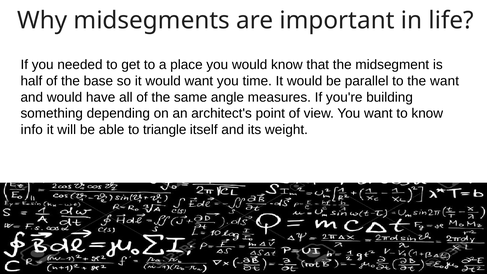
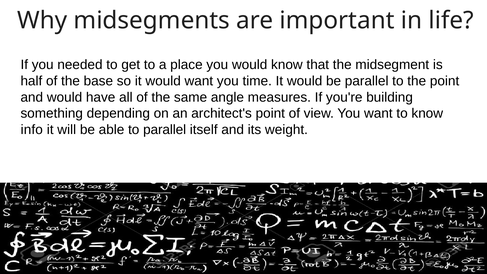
the want: want -> point (445, 81)
to triangle: triangle -> parallel (165, 130)
